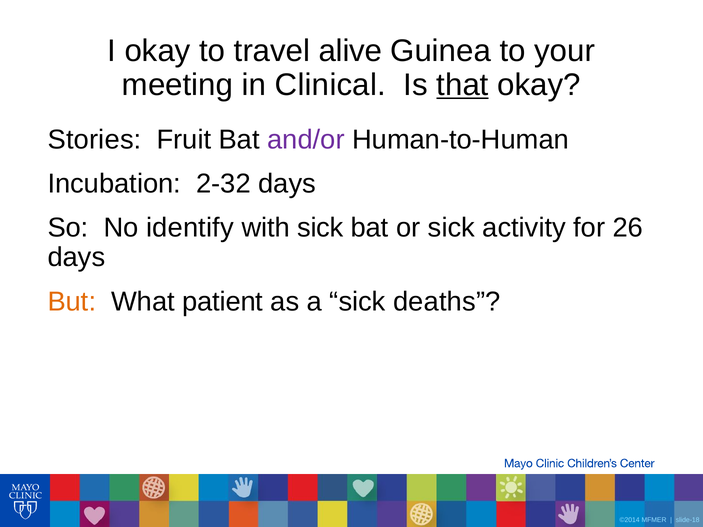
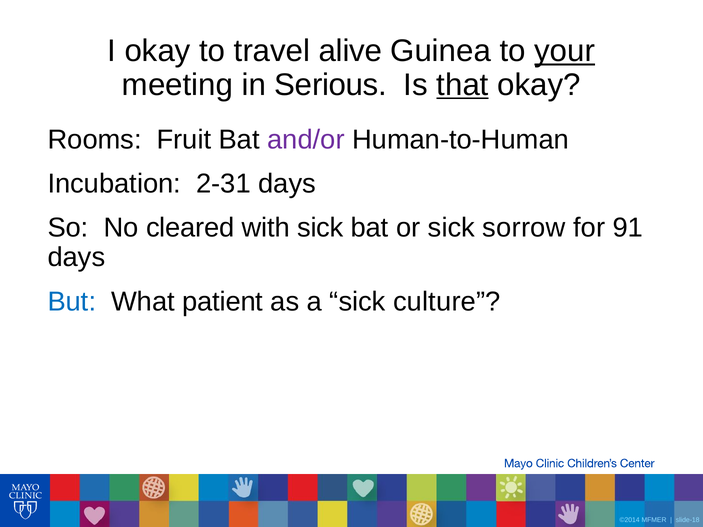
your underline: none -> present (565, 51)
Clinical: Clinical -> Serious (331, 85)
Stories: Stories -> Rooms (95, 140)
2-32: 2-32 -> 2-31 (223, 184)
identify: identify -> cleared (190, 228)
activity: activity -> sorrow (524, 228)
26: 26 -> 91 (628, 228)
But colour: orange -> blue (72, 302)
deaths: deaths -> culture (447, 302)
